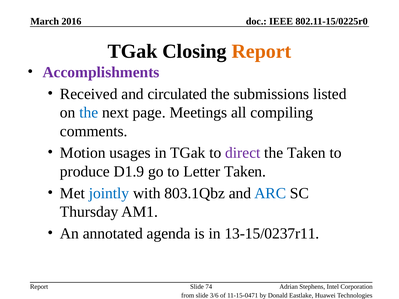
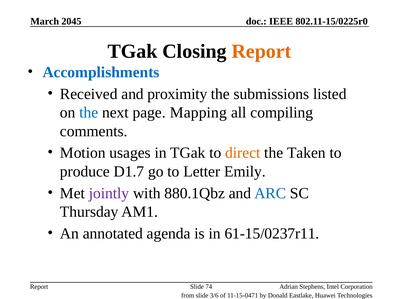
2016: 2016 -> 2045 (71, 21)
Accomplishments colour: purple -> blue (101, 72)
circulated: circulated -> proximity (177, 94)
Meetings: Meetings -> Mapping (198, 113)
direct colour: purple -> orange (243, 153)
D1.9: D1.9 -> D1.7 (129, 172)
Letter Taken: Taken -> Emily (245, 172)
jointly colour: blue -> purple (109, 193)
803.1Qbz: 803.1Qbz -> 880.1Qbz (195, 193)
13-15/0237r11: 13-15/0237r11 -> 61-15/0237r11 (272, 234)
